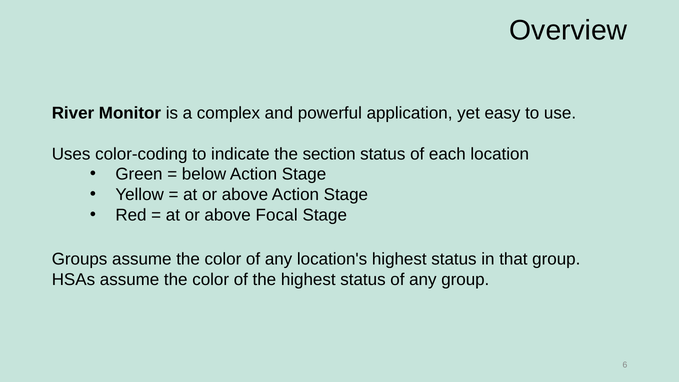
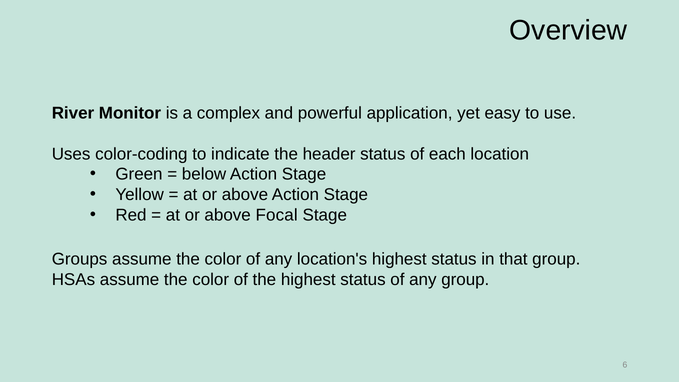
section: section -> header (329, 154)
